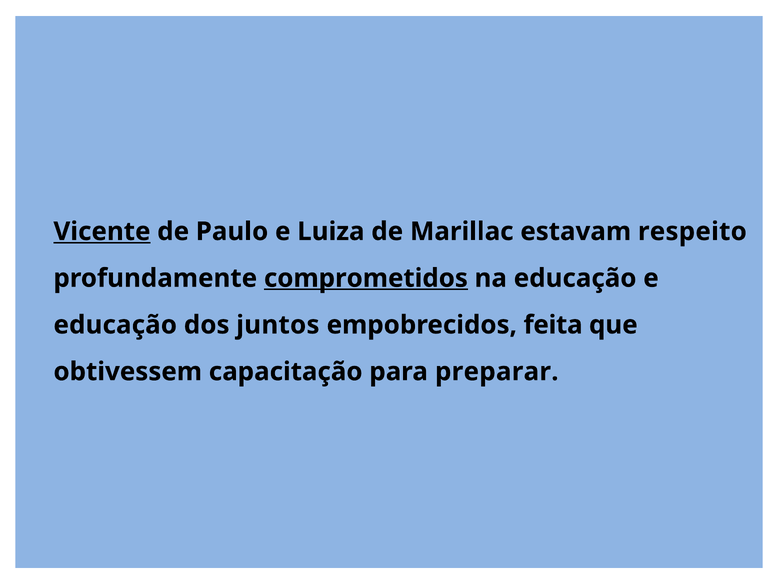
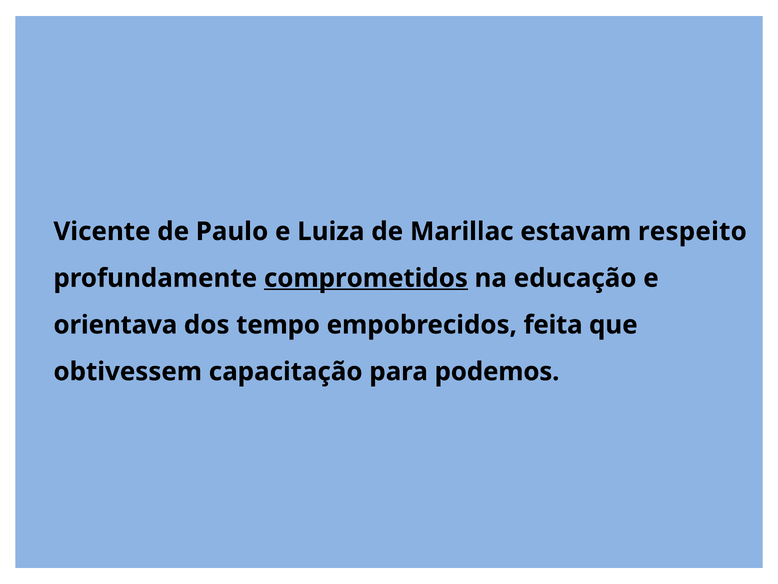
Vicente underline: present -> none (102, 231)
educação: educação -> orientava (115, 325)
juntos: juntos -> tempo (278, 325)
preparar: preparar -> podemos (497, 371)
